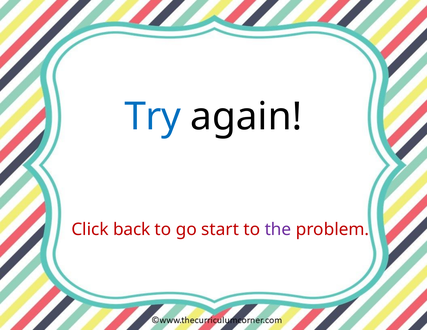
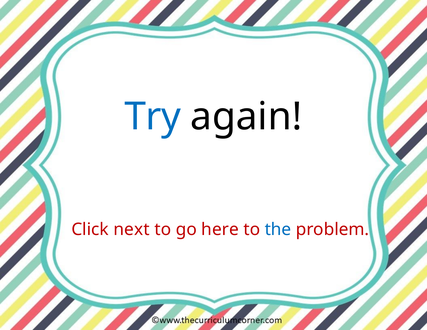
back: back -> next (132, 229)
start: start -> here (220, 229)
the colour: purple -> blue (278, 229)
